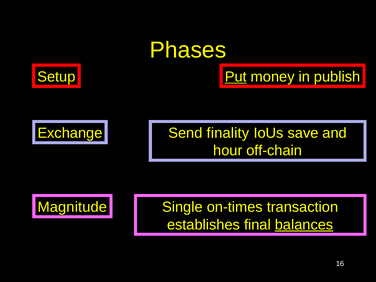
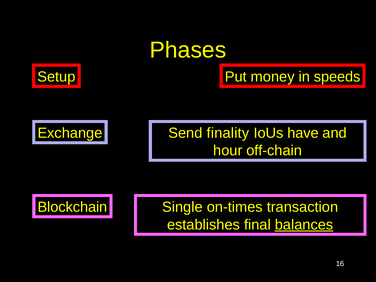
Put underline: present -> none (236, 77)
publish: publish -> speeds (337, 77)
save: save -> have (303, 133)
Magnitude: Magnitude -> Blockchain (72, 207)
